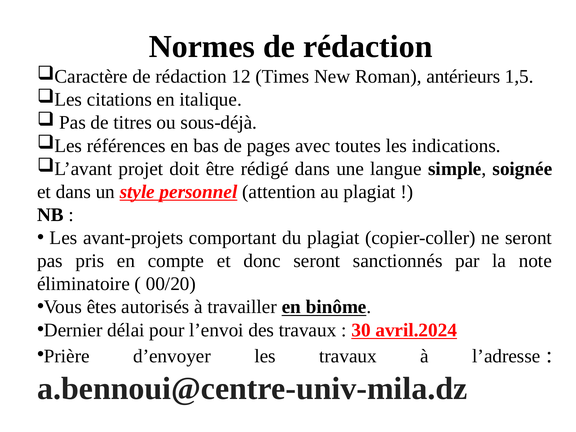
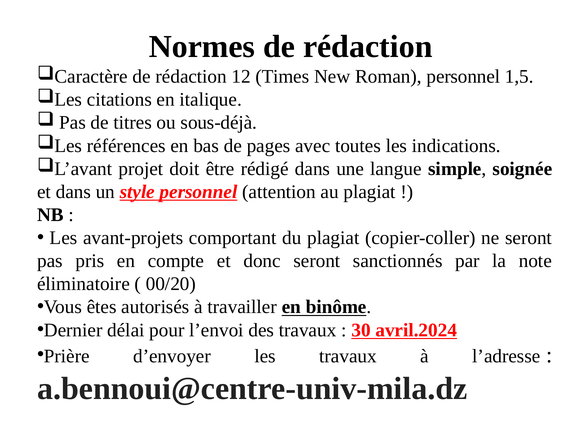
Roman antérieurs: antérieurs -> personnel (463, 77)
